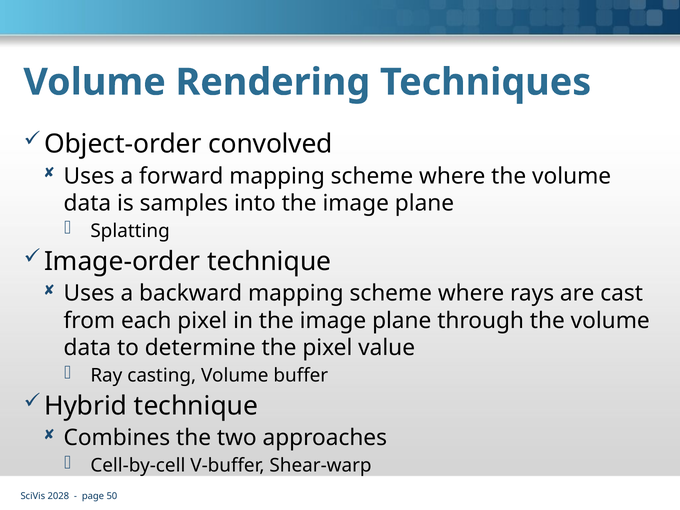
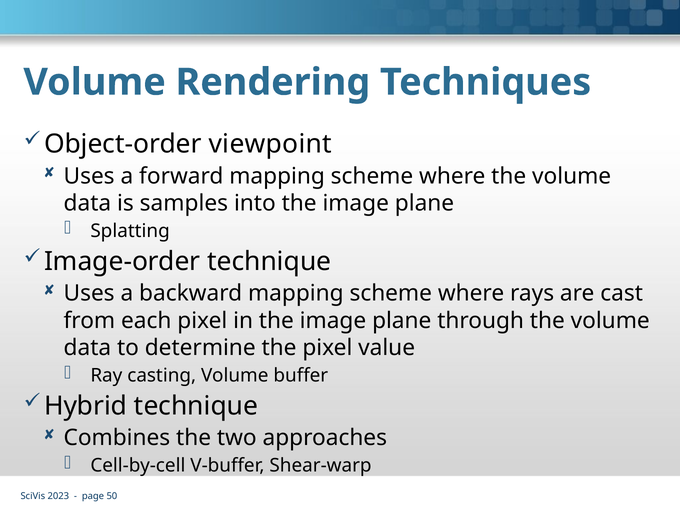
convolved: convolved -> viewpoint (270, 144)
2028: 2028 -> 2023 (58, 496)
